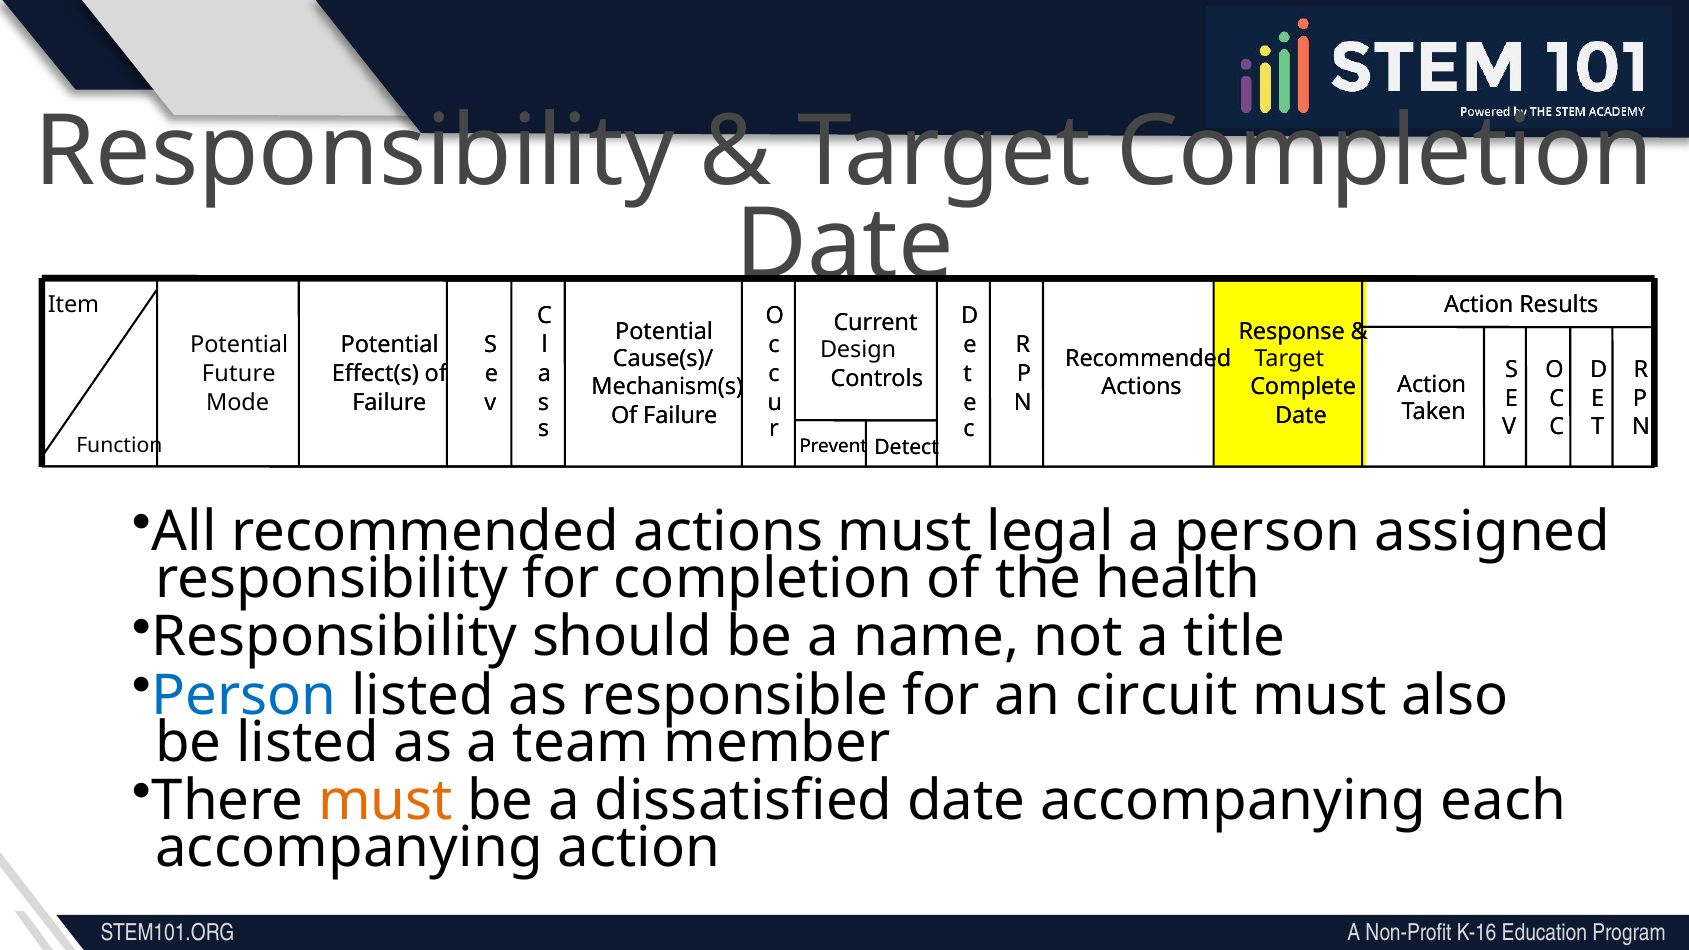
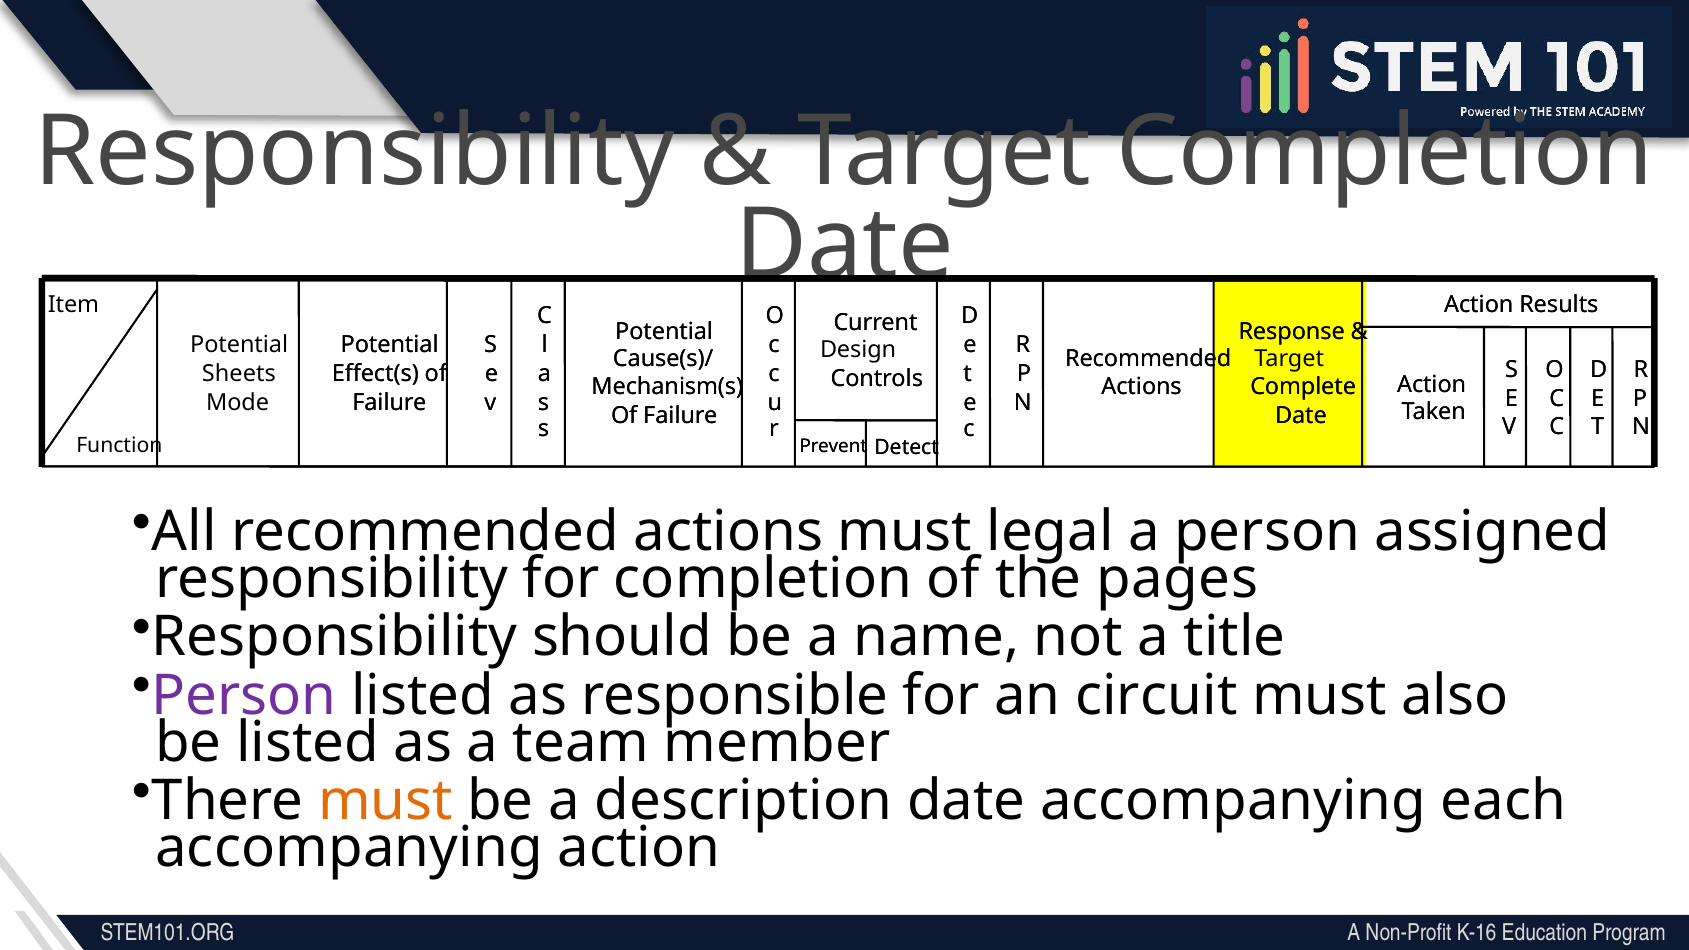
Future: Future -> Sheets (239, 374)
health: health -> pages (1177, 579)
Person colour: blue -> purple (244, 696)
dissatisfied: dissatisfied -> description (743, 801)
